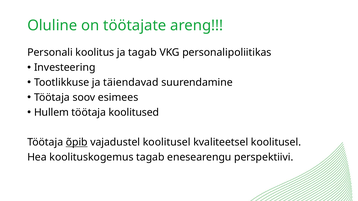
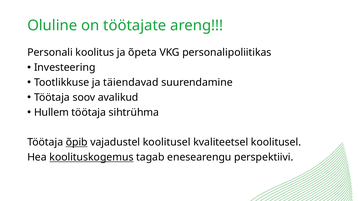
ja tagab: tagab -> õpeta (142, 53)
esimees: esimees -> avalikud (118, 98)
koolitused: koolitused -> sihtrühma (134, 113)
koolituskogemus underline: none -> present (91, 158)
